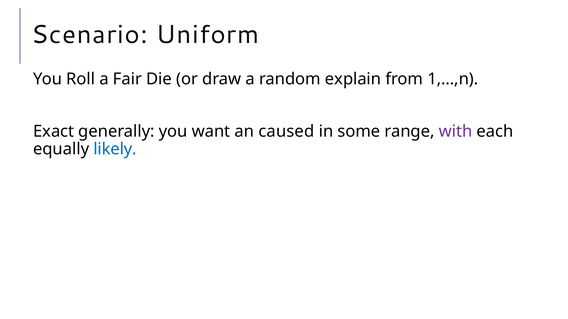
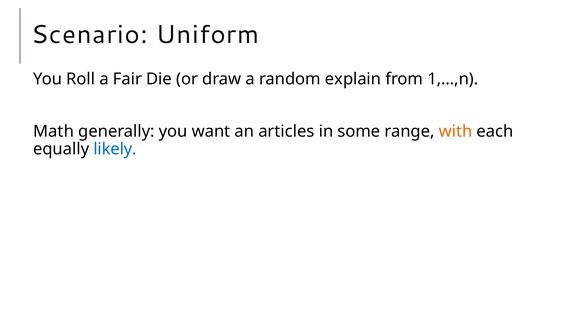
Exact: Exact -> Math (54, 132)
caused: caused -> articles (286, 132)
with colour: purple -> orange (456, 132)
